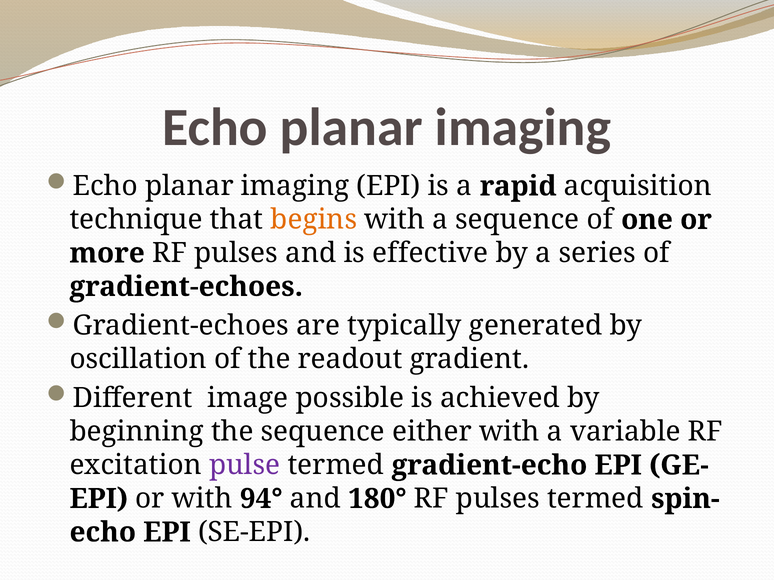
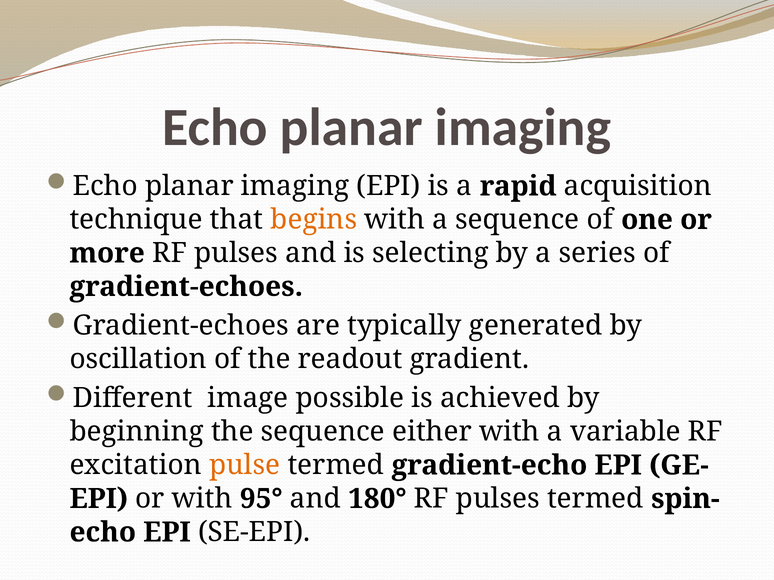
effective: effective -> selecting (430, 253)
pulse colour: purple -> orange (245, 466)
94°: 94° -> 95° (261, 499)
